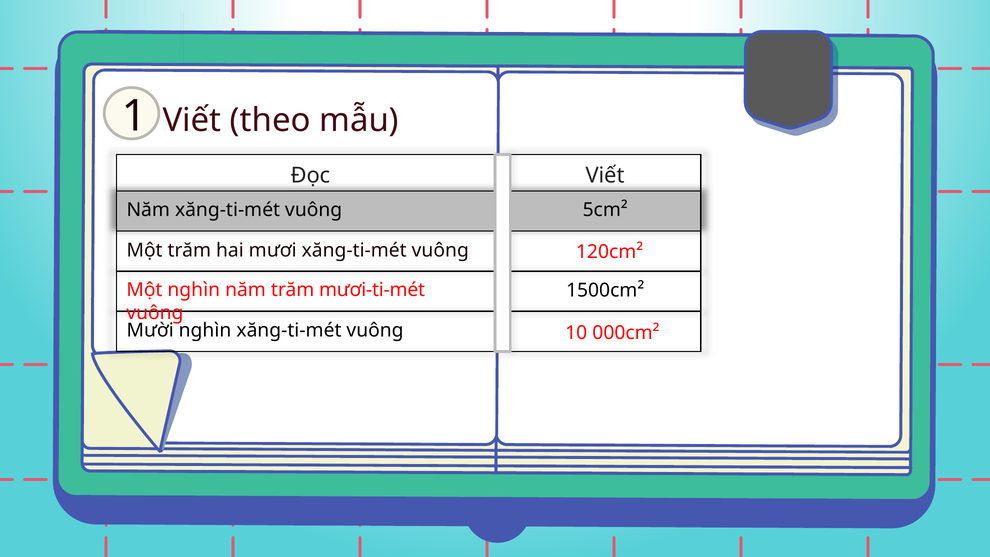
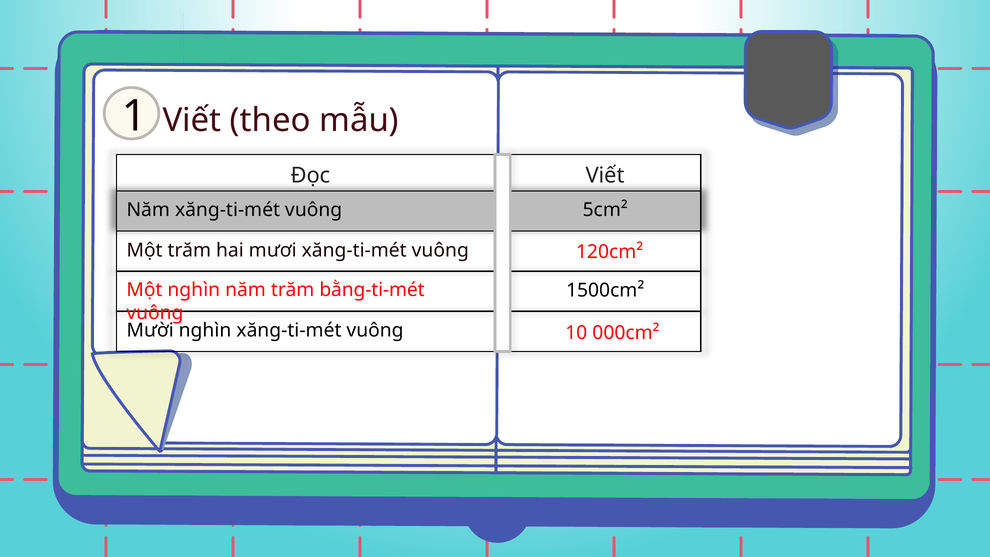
mươi-ti-mét: mươi-ti-mét -> bằng-ti-mét (372, 290)
